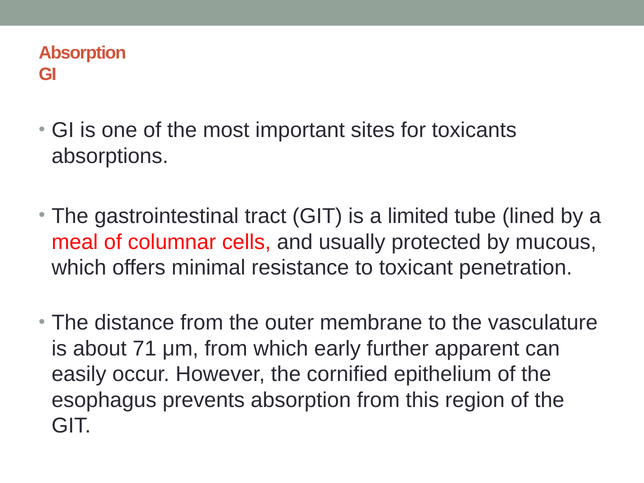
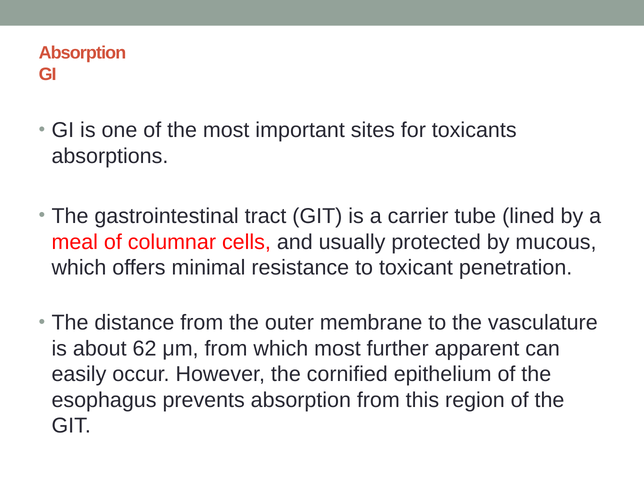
limited: limited -> carrier (418, 216)
71: 71 -> 62 (145, 349)
which early: early -> most (337, 349)
